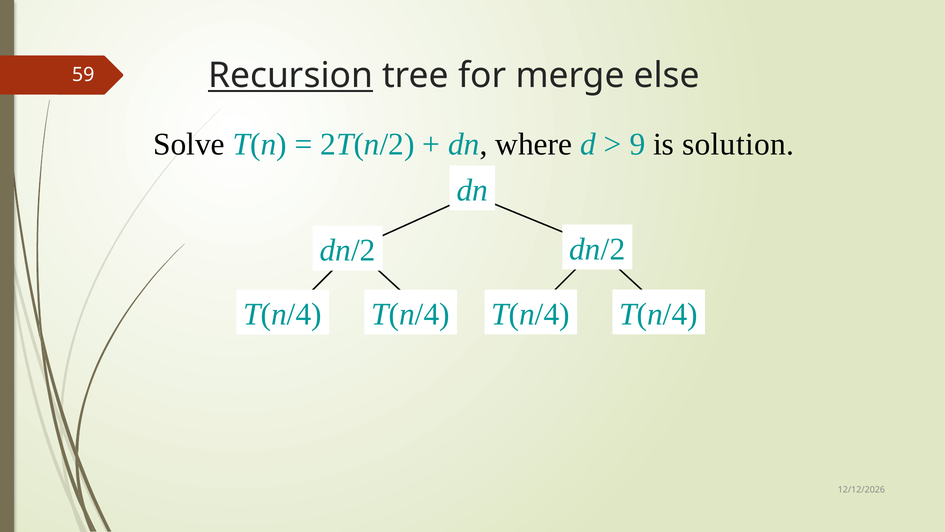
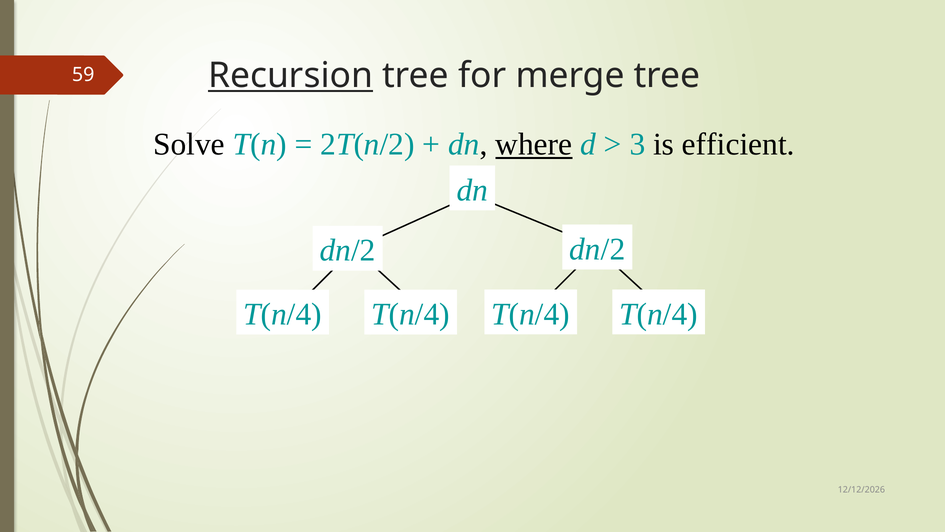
merge else: else -> tree (667, 76)
where underline: none -> present (534, 144)
9: 9 -> 3 (637, 144)
solution: solution -> efficient (738, 144)
